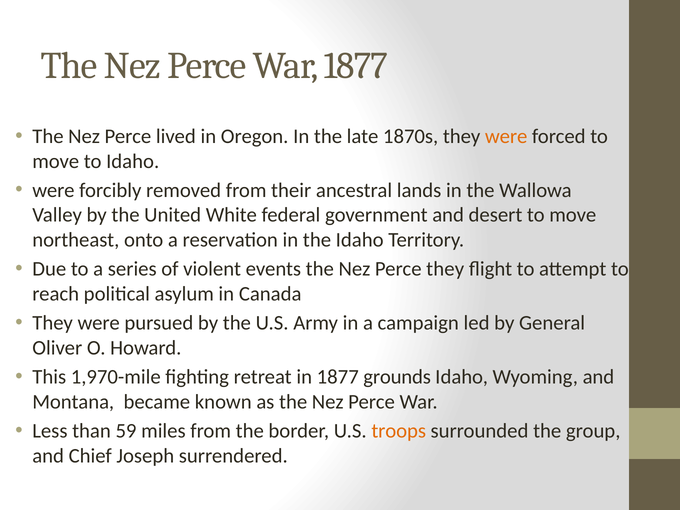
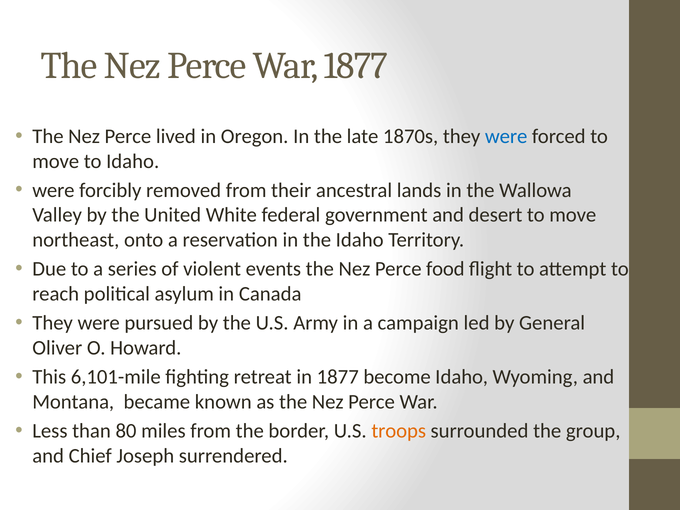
were colour: orange -> blue (506, 136)
Perce they: they -> food (445, 269)
1,970-mile: 1,970-mile -> 6,101-mile (116, 377)
grounds: grounds -> become (397, 377)
59: 59 -> 80 (126, 431)
